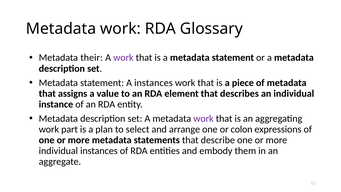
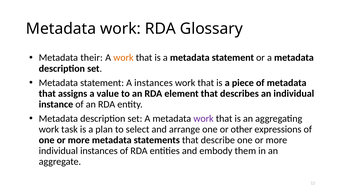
work colour: purple -> orange (123, 58)
part: part -> task (69, 129)
colon: colon -> other (242, 129)
